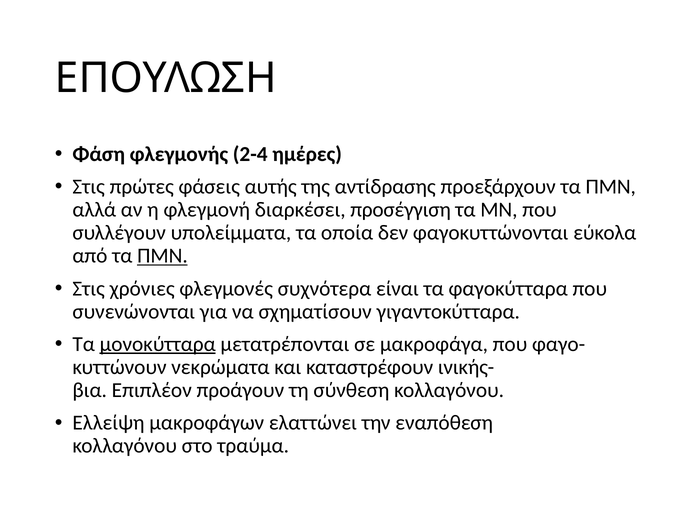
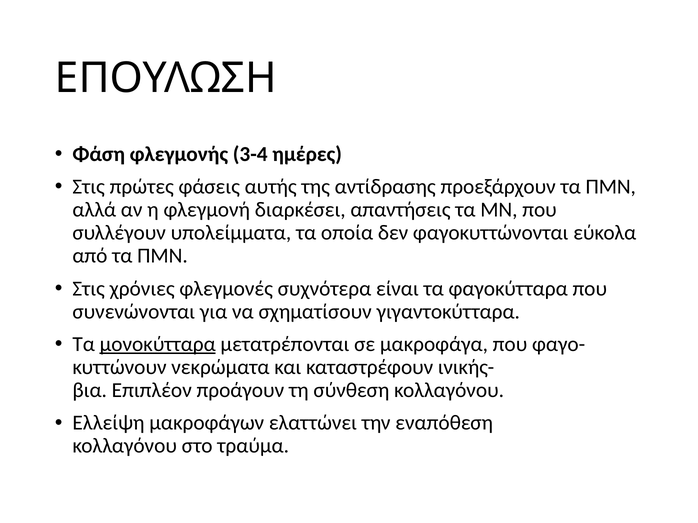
2-4: 2-4 -> 3-4 (250, 154)
προσέγγιση: προσέγγιση -> απαντήσεις (400, 210)
ΠΜΝ underline: present -> none (163, 256)
